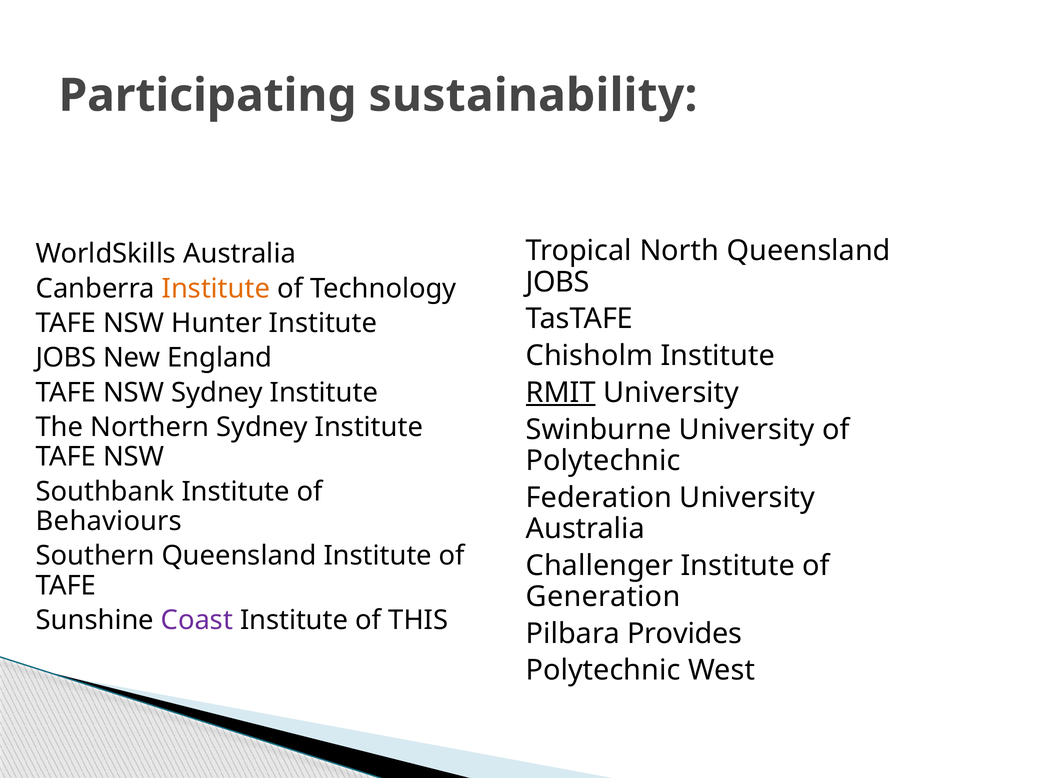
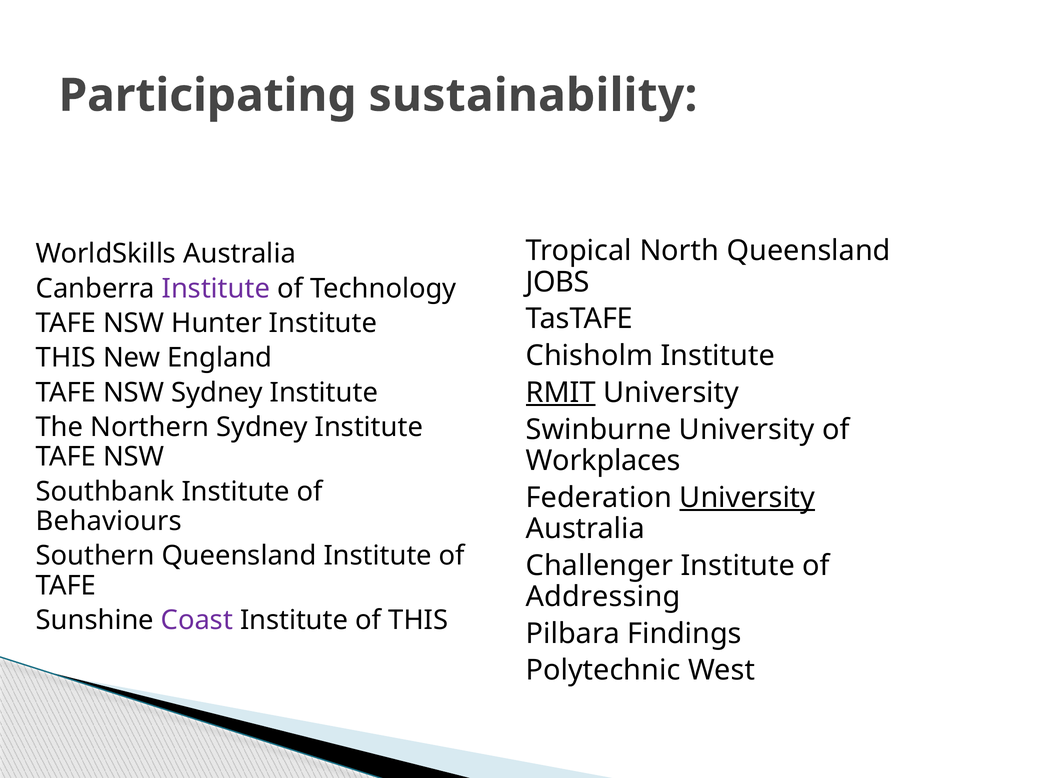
Institute colour: orange -> purple (216, 289)
JOBS: JOBS -> THIS (66, 358)
Polytechnic: Polytechnic -> Workplaces (603, 461)
University underline: none -> present (747, 498)
Generation: Generation -> Addressing (603, 597)
Provides: Provides -> Findings (684, 634)
